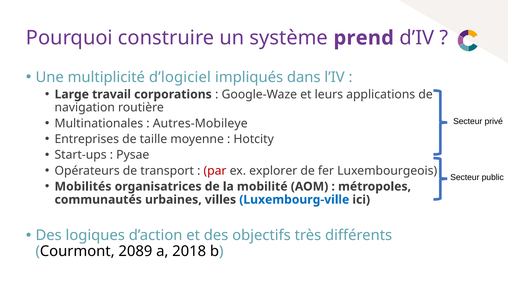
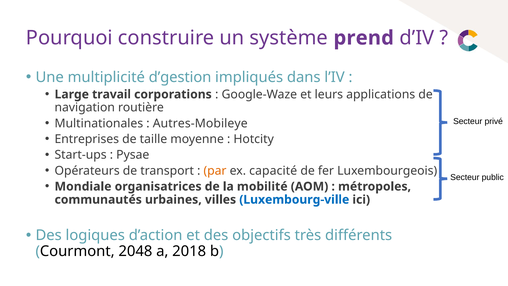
d’logiciel: d’logiciel -> d’gestion (180, 77)
par colour: red -> orange (215, 171)
explorer: explorer -> capacité (273, 171)
Mobilités: Mobilités -> Mondiale (83, 186)
2089: 2089 -> 2048 (135, 251)
